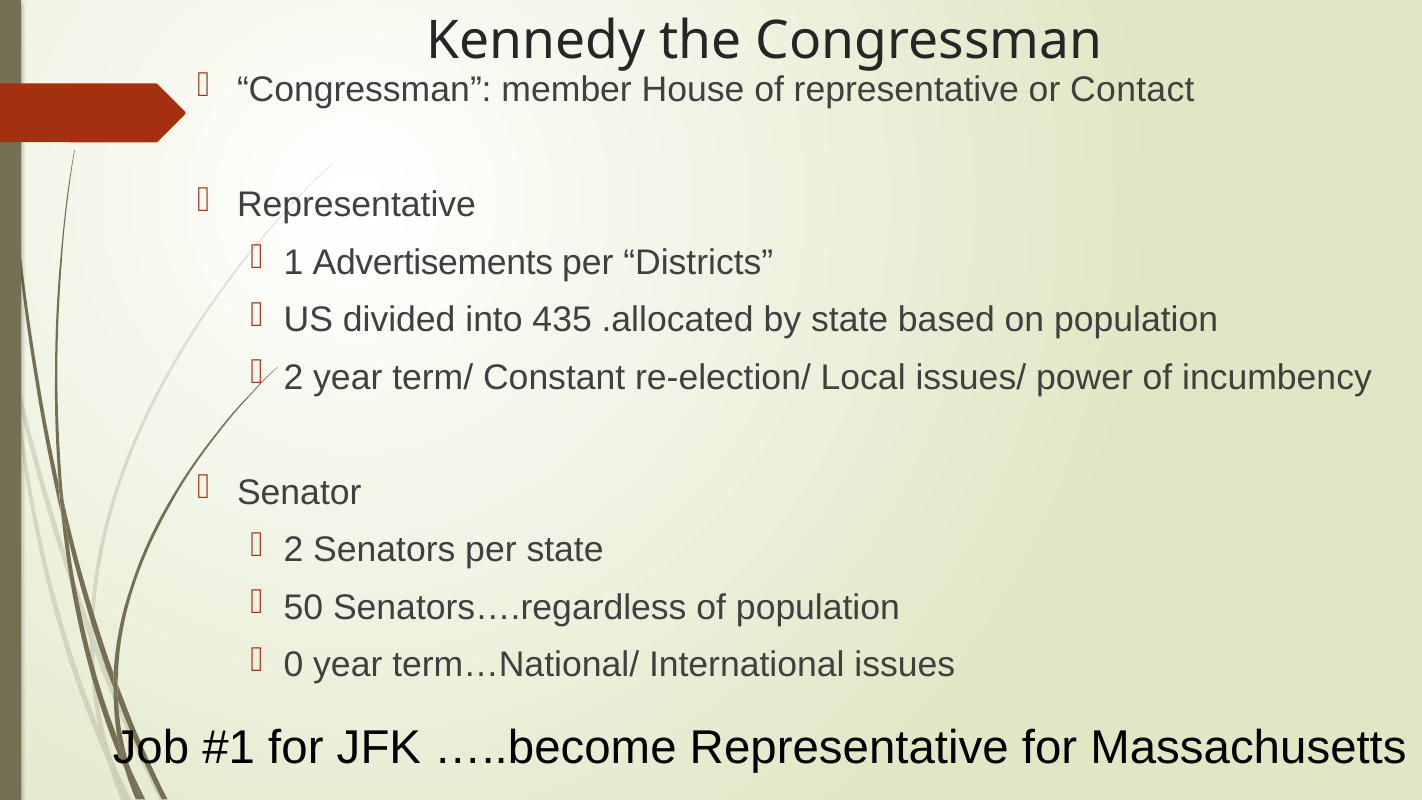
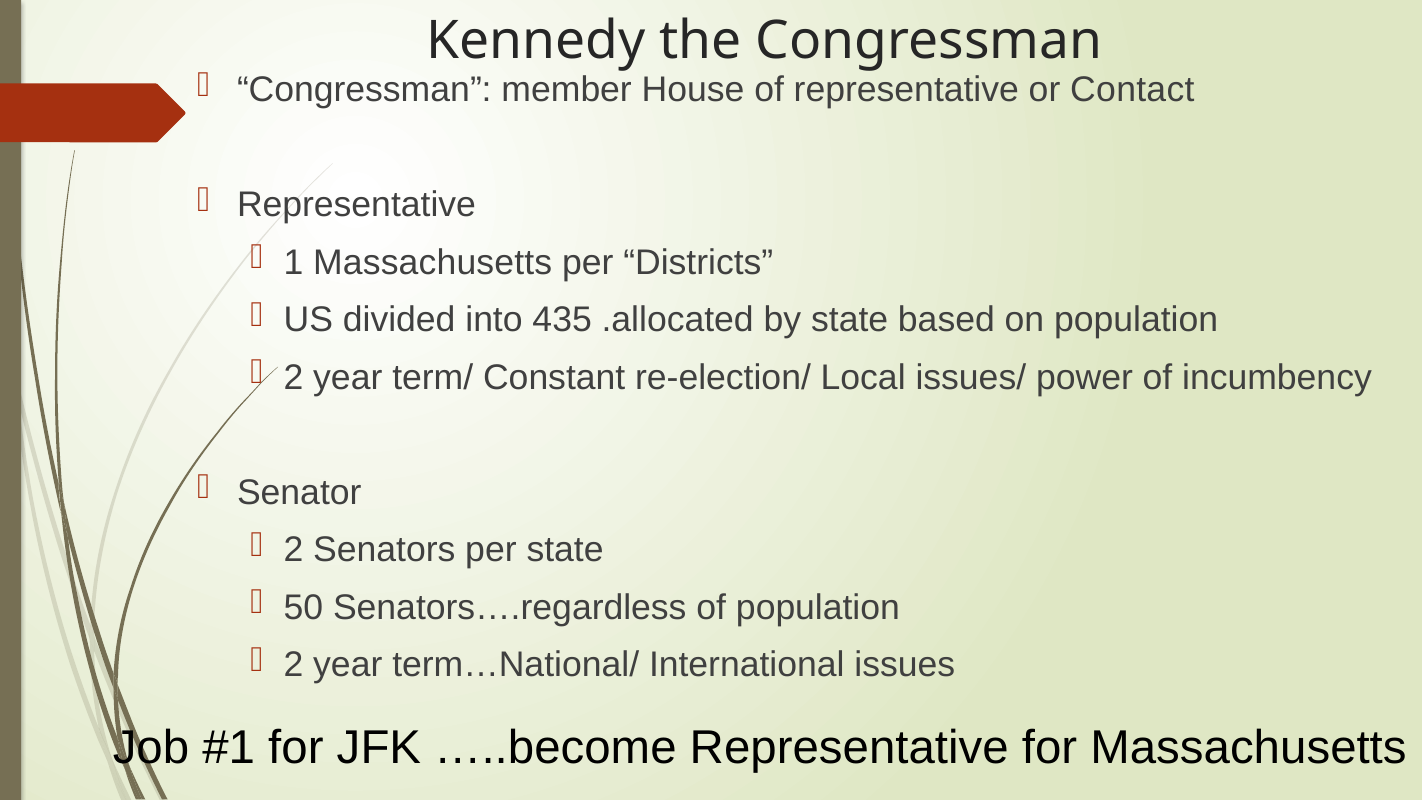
1 Advertisements: Advertisements -> Massachusetts (433, 263)
0: 0 -> 2 (294, 665)
